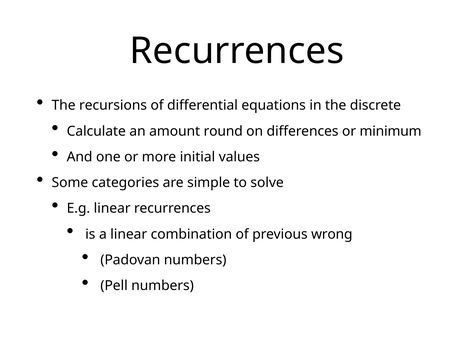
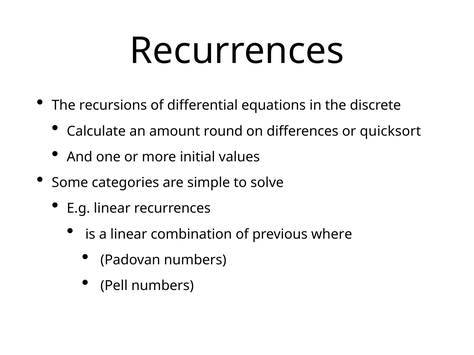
minimum: minimum -> quicksort (390, 131)
wrong: wrong -> where (332, 234)
